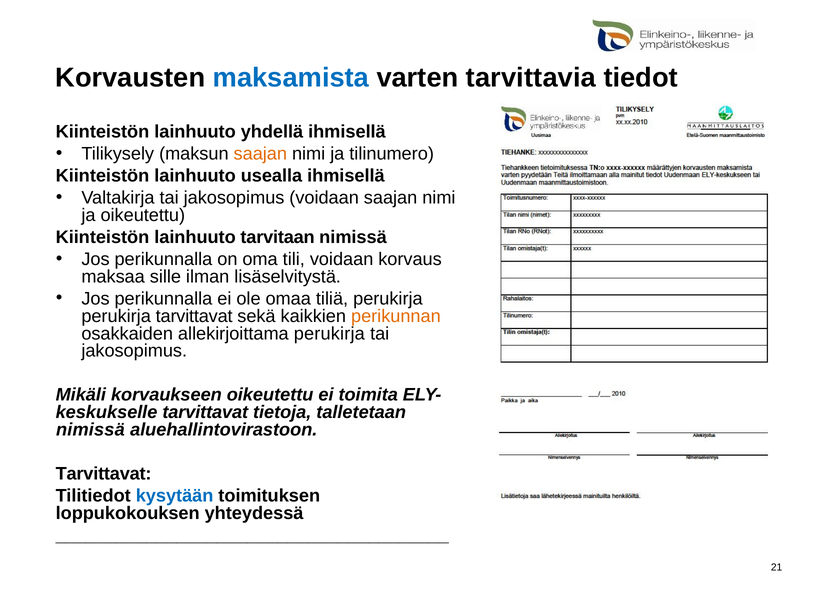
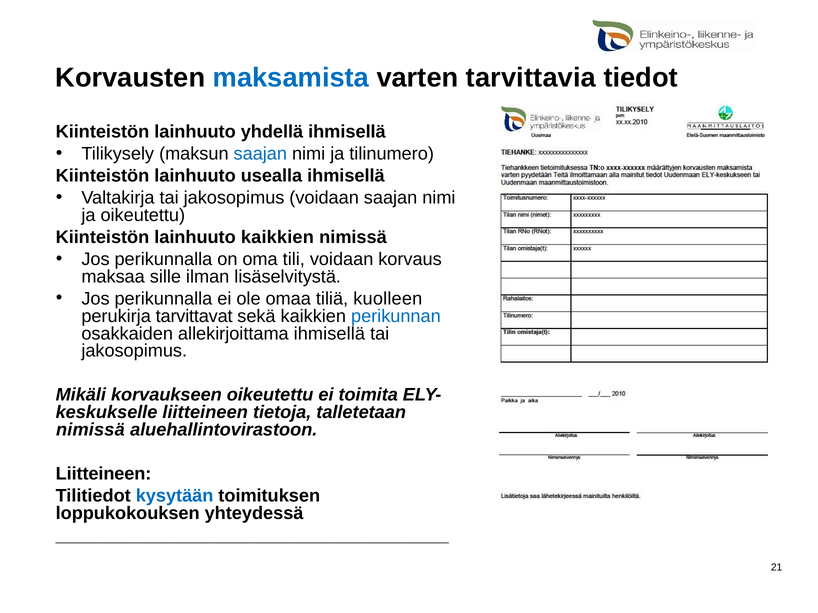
saajan colour: orange -> blue (260, 154)
lainhuuto tarvitaan: tarvitaan -> kaikkien (277, 237)
tiliä perukirja: perukirja -> kuolleen (388, 299)
perikunnan colour: orange -> blue (396, 316)
allekirjoittama perukirja: perukirja -> ihmisellä (329, 334)
tarvittavat: tarvittavat -> liitteineen (205, 413)
Tarvittavat: Tarvittavat -> Liitteineen (104, 474)
